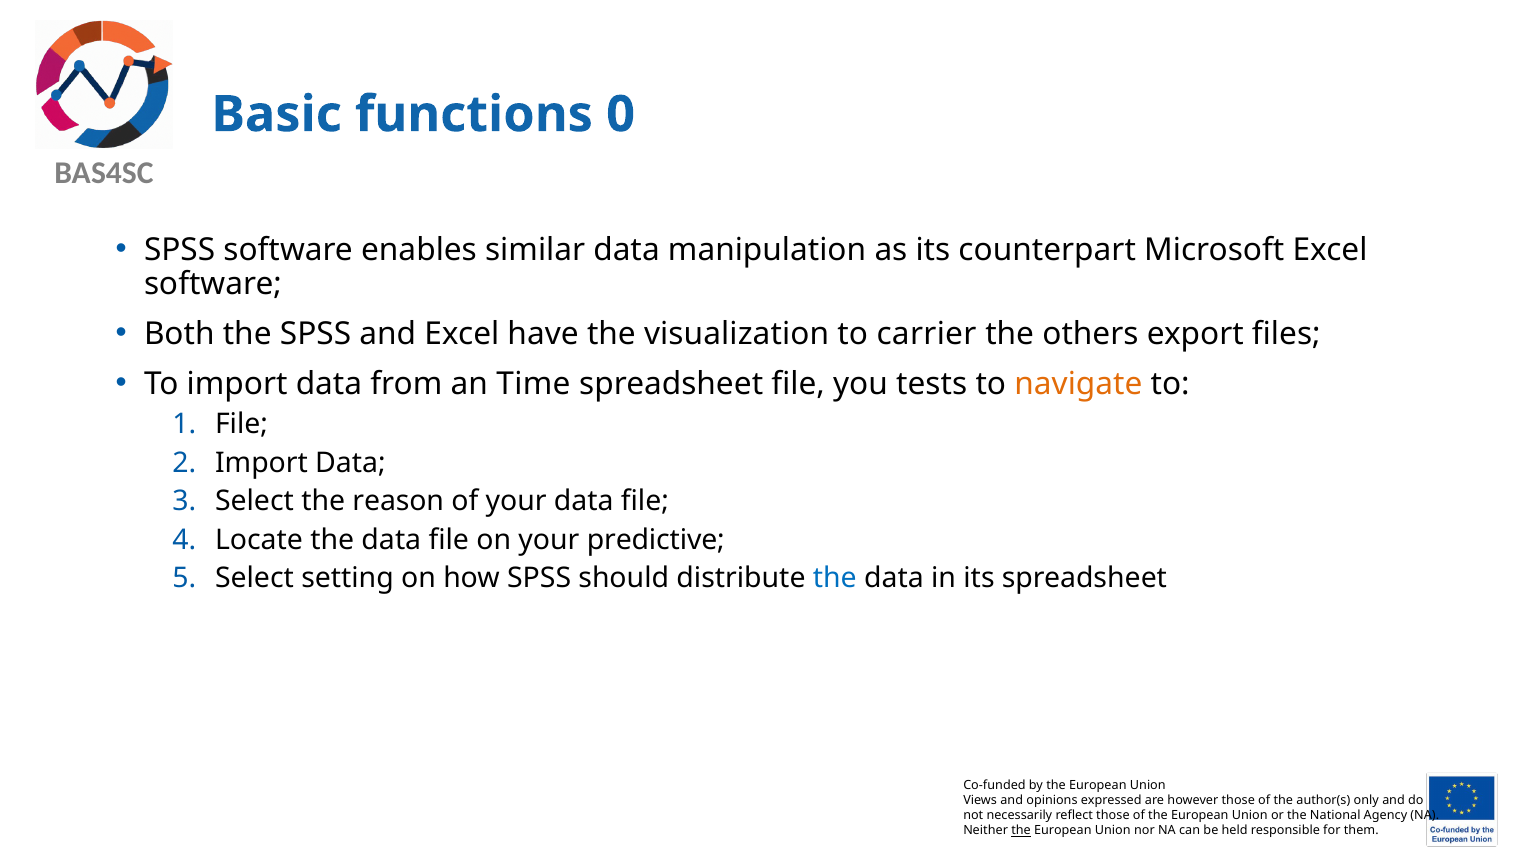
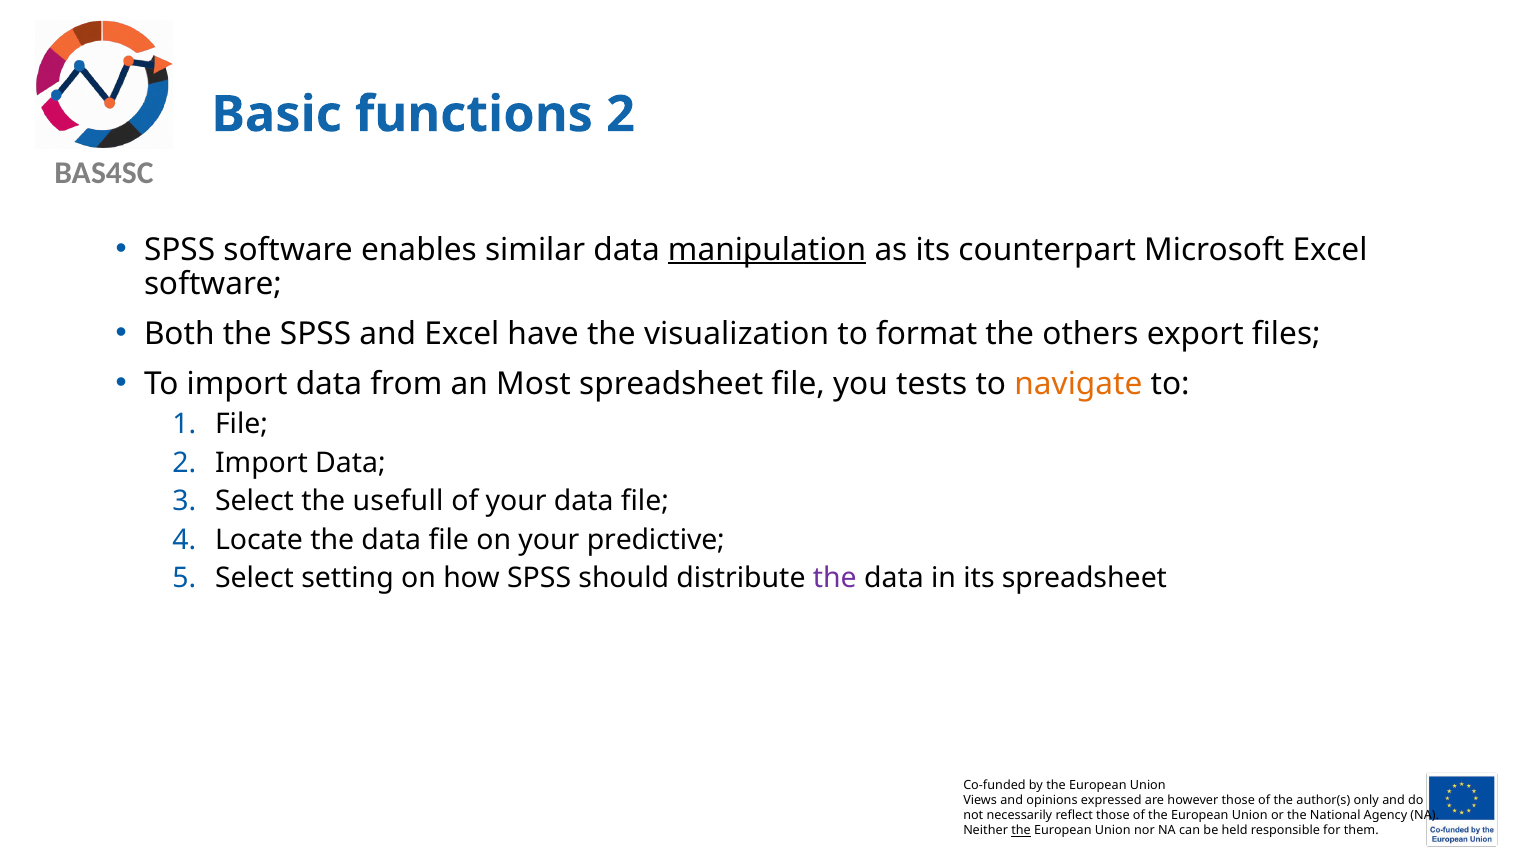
functions 0: 0 -> 2 (621, 114)
manipulation underline: none -> present (767, 250)
carrier: carrier -> format (927, 334)
Time: Time -> Most (534, 384)
reason: reason -> usefull (398, 501)
the colour: blue -> purple (835, 578)
